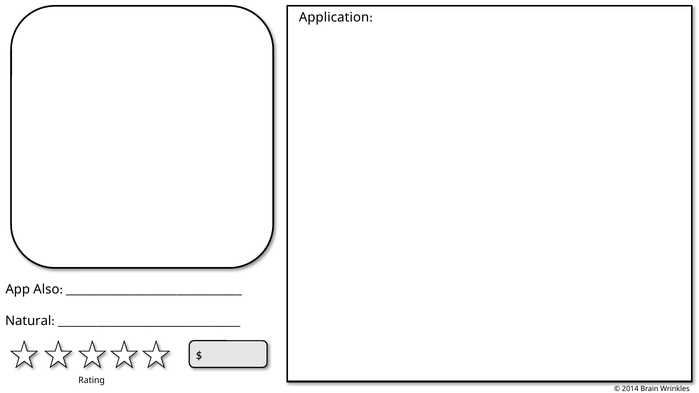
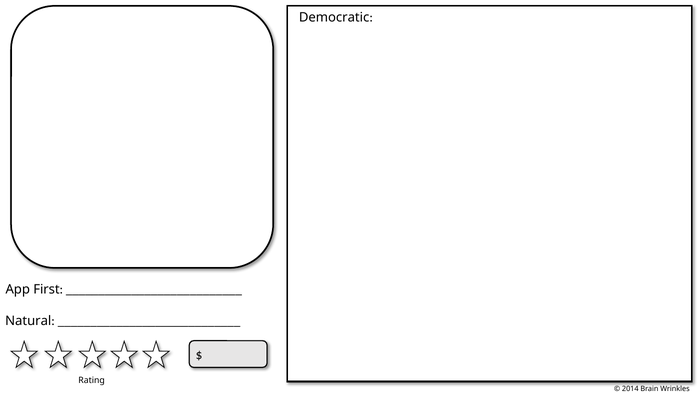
Application: Application -> Democratic (334, 17)
Also: Also -> First (46, 290)
